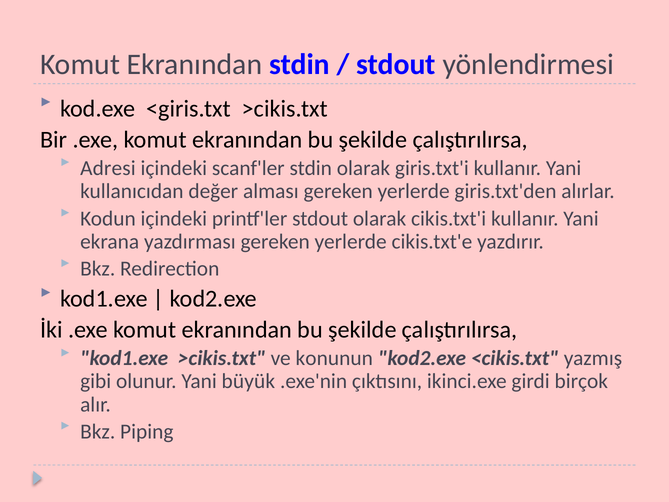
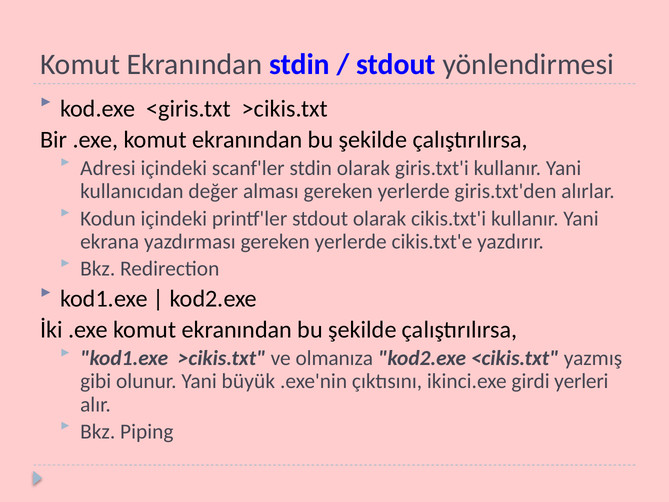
konunun: konunun -> olmanıza (334, 358)
birçok: birçok -> yerleri (581, 381)
